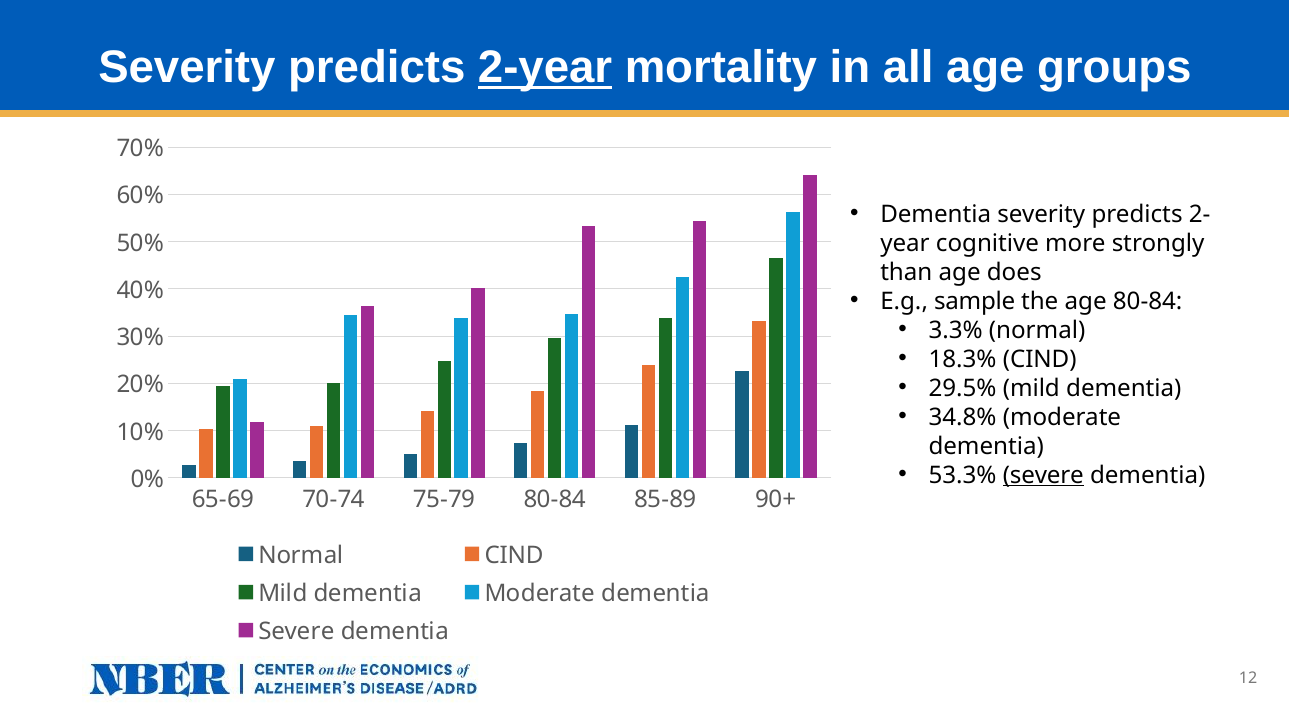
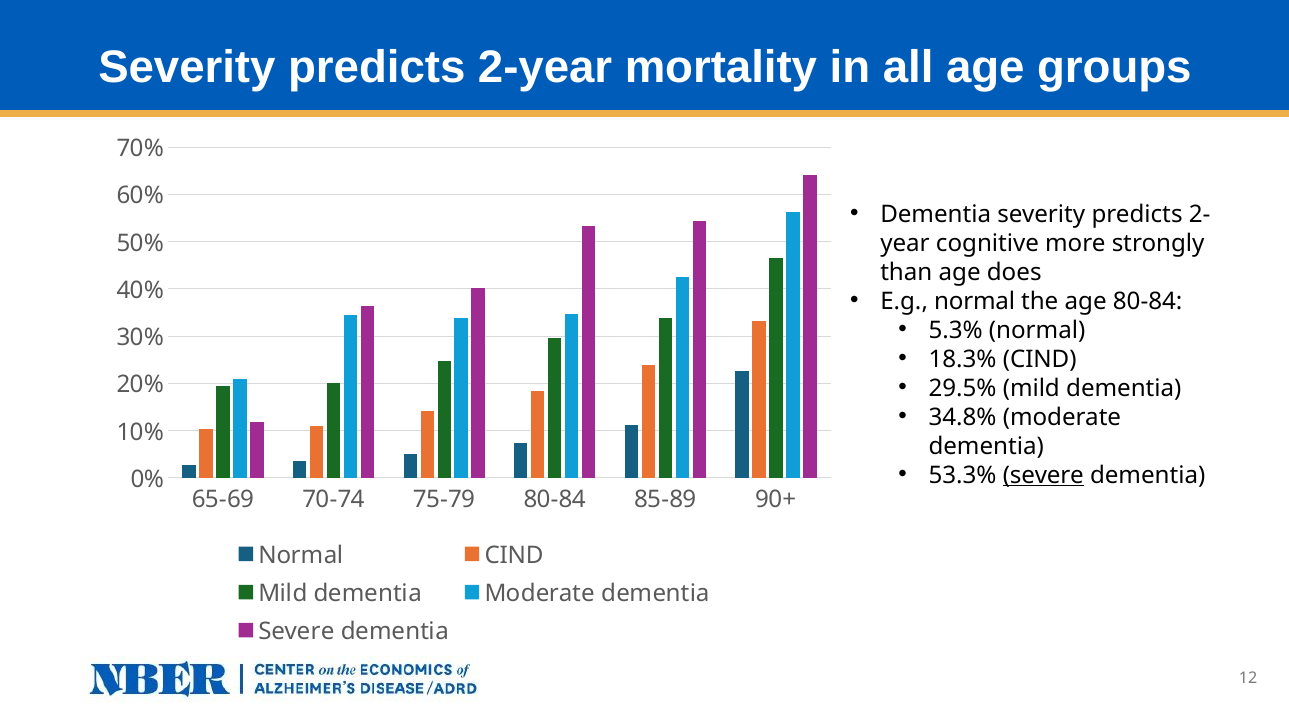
2-year underline: present -> none (545, 68)
E.g sample: sample -> normal (975, 301)
3.3%: 3.3% -> 5.3% (956, 330)
